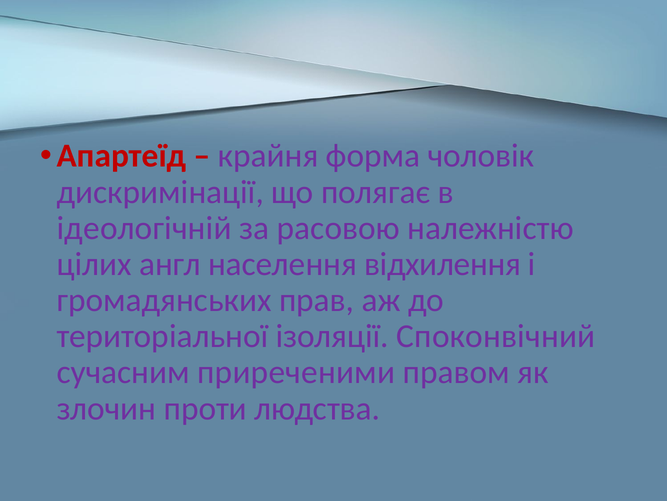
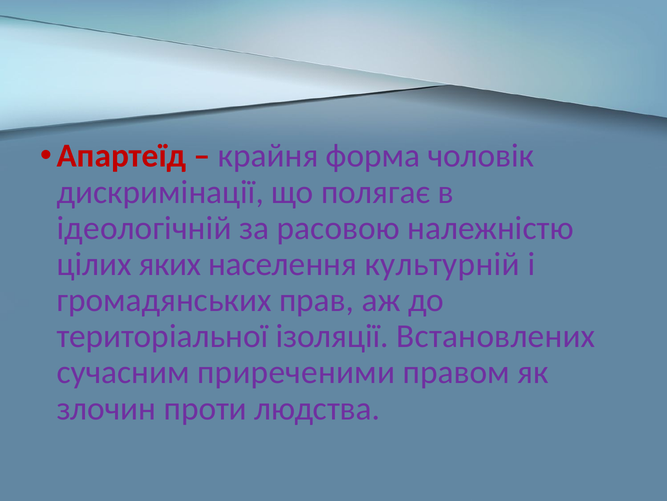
англ: англ -> яких (170, 264)
відхилення: відхилення -> культурній (442, 264)
Споконвічний: Споконвічний -> Встановлених (496, 336)
